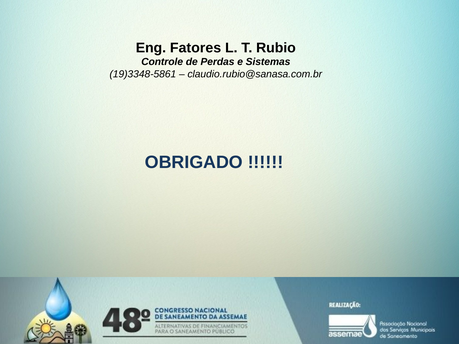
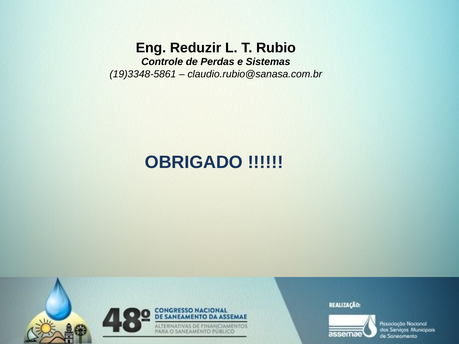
Fatores: Fatores -> Reduzir (196, 48)
